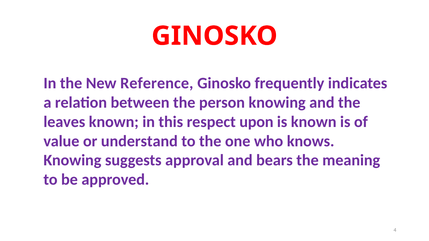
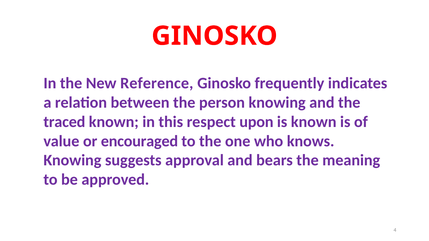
leaves: leaves -> traced (64, 122)
understand: understand -> encouraged (139, 141)
